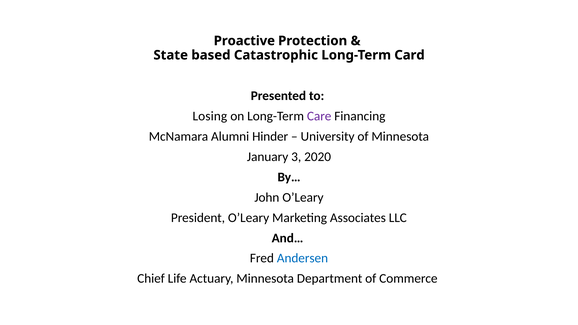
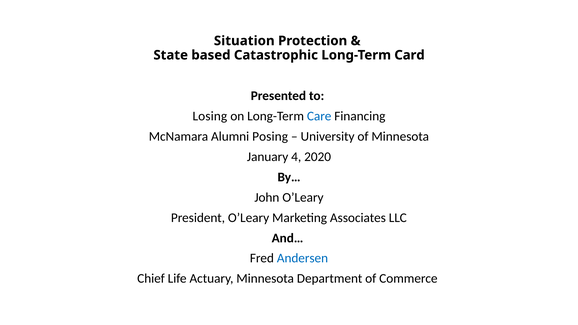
Proactive: Proactive -> Situation (244, 41)
Care colour: purple -> blue (319, 116)
Hinder: Hinder -> Posing (270, 136)
3: 3 -> 4 (296, 157)
